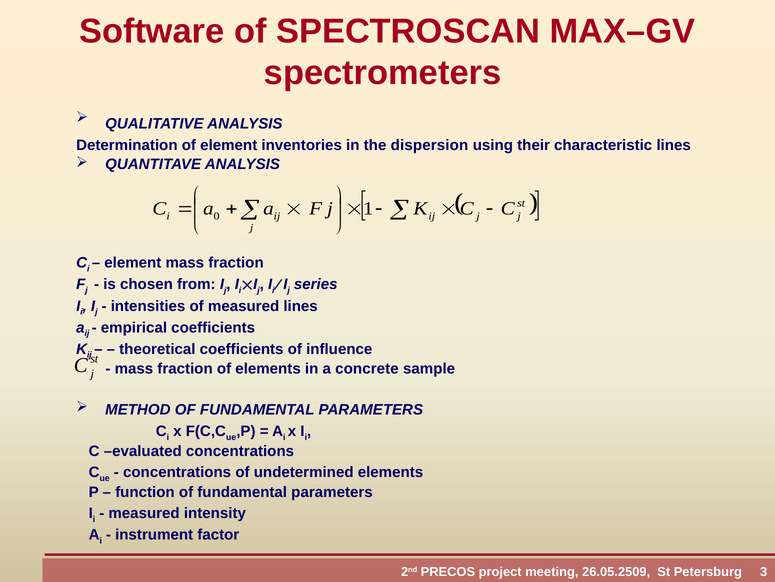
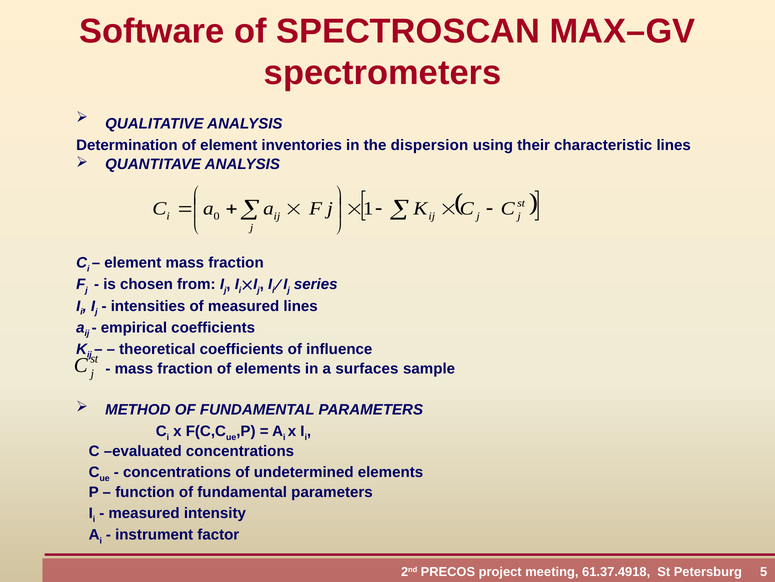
concrete: concrete -> surfaces (367, 368)
26.05.2509: 26.05.2509 -> 61.37.4918 (616, 571)
3: 3 -> 5 (764, 571)
